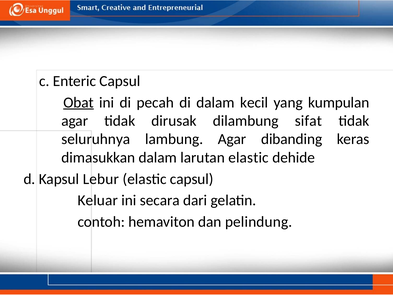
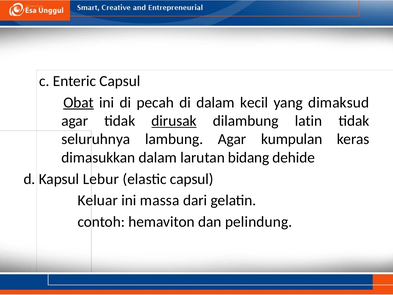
kumpulan: kumpulan -> dimaksud (339, 102)
dirusak underline: none -> present (174, 121)
sifat: sifat -> latin (309, 121)
dibanding: dibanding -> kumpulan (292, 139)
larutan elastic: elastic -> bidang (249, 157)
secara: secara -> massa (160, 200)
